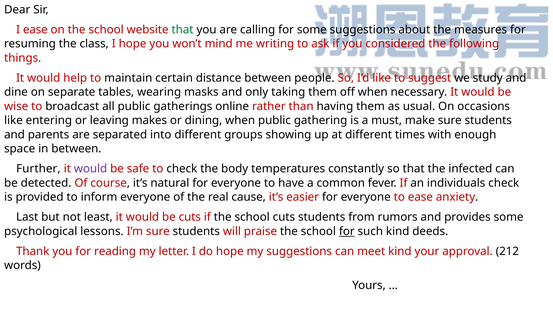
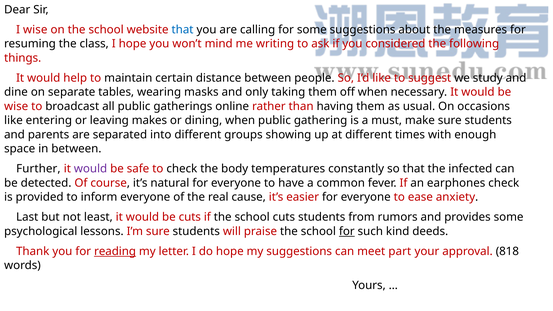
I ease: ease -> wise (35, 30)
that colour: green -> blue (183, 30)
individuals: individuals -> earphones (456, 183)
reading underline: none -> present (115, 251)
meet kind: kind -> part (400, 251)
212: 212 -> 818 (507, 251)
